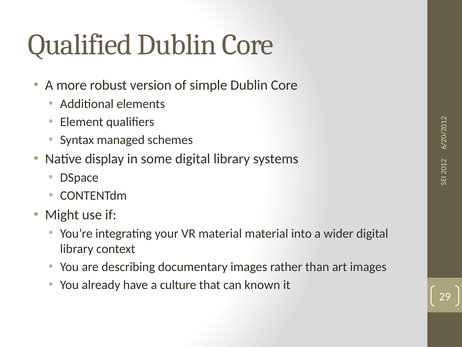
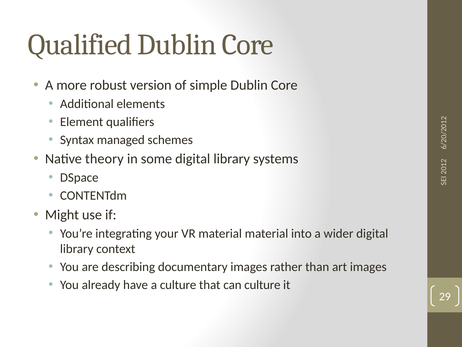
display: display -> theory (104, 159)
can known: known -> culture (262, 284)
